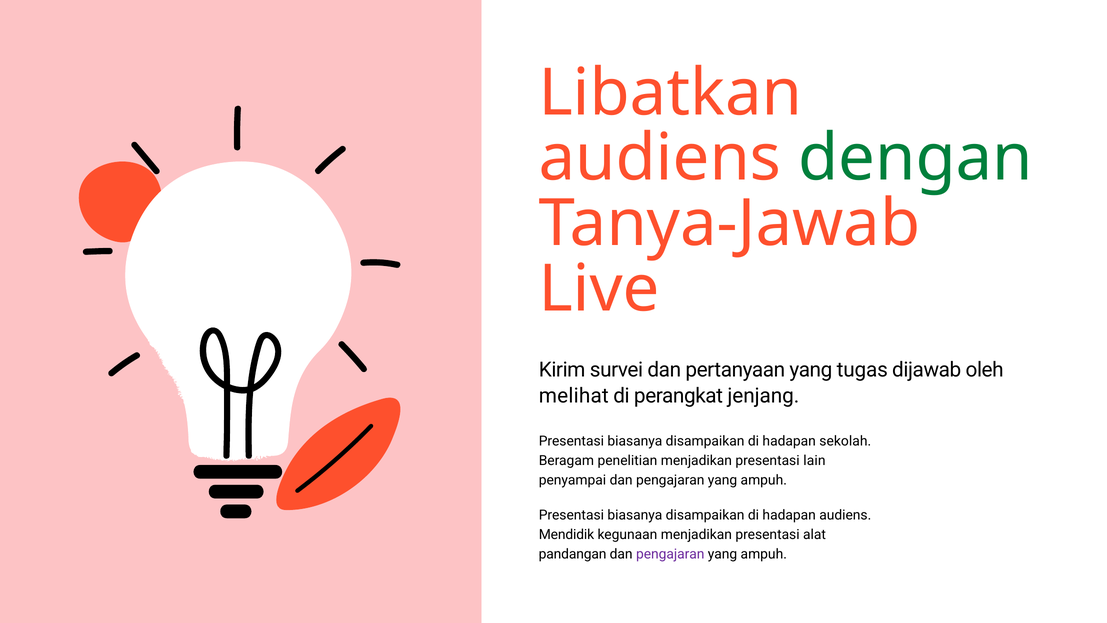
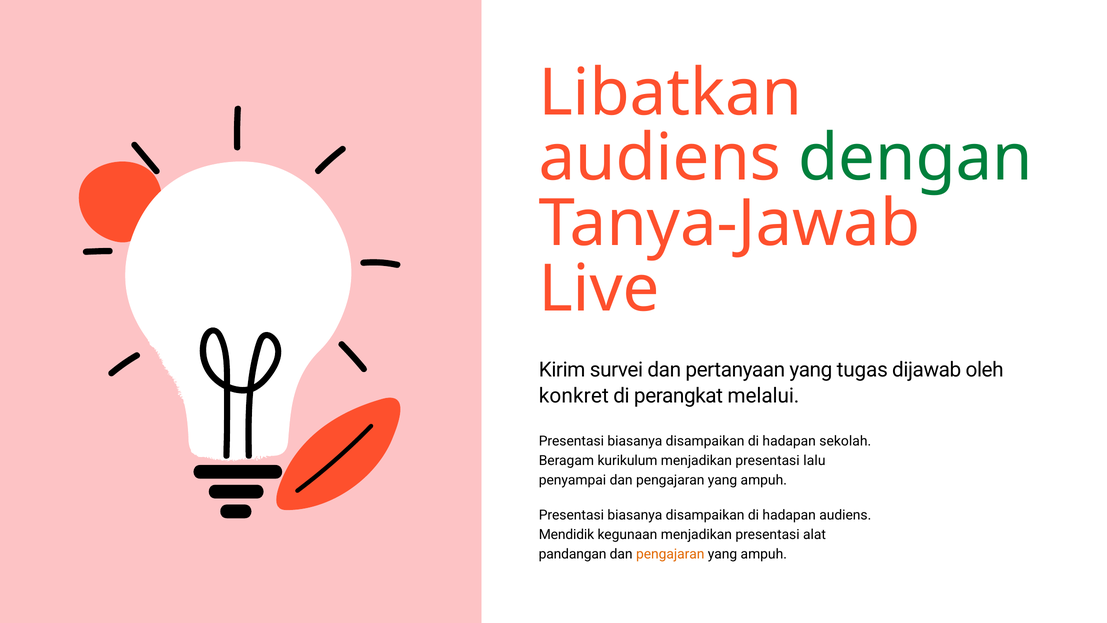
melihat: melihat -> konkret (574, 396)
jenjang: jenjang -> melalui (763, 396)
penelitian: penelitian -> kurikulum (627, 461)
lain: lain -> lalu (814, 461)
pengajaran colour: purple -> orange (670, 554)
